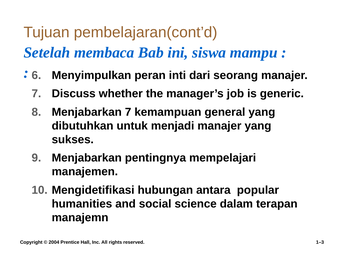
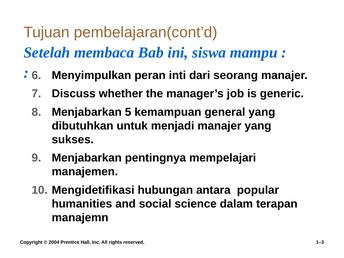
Menjabarkan 7: 7 -> 5 (128, 112)
